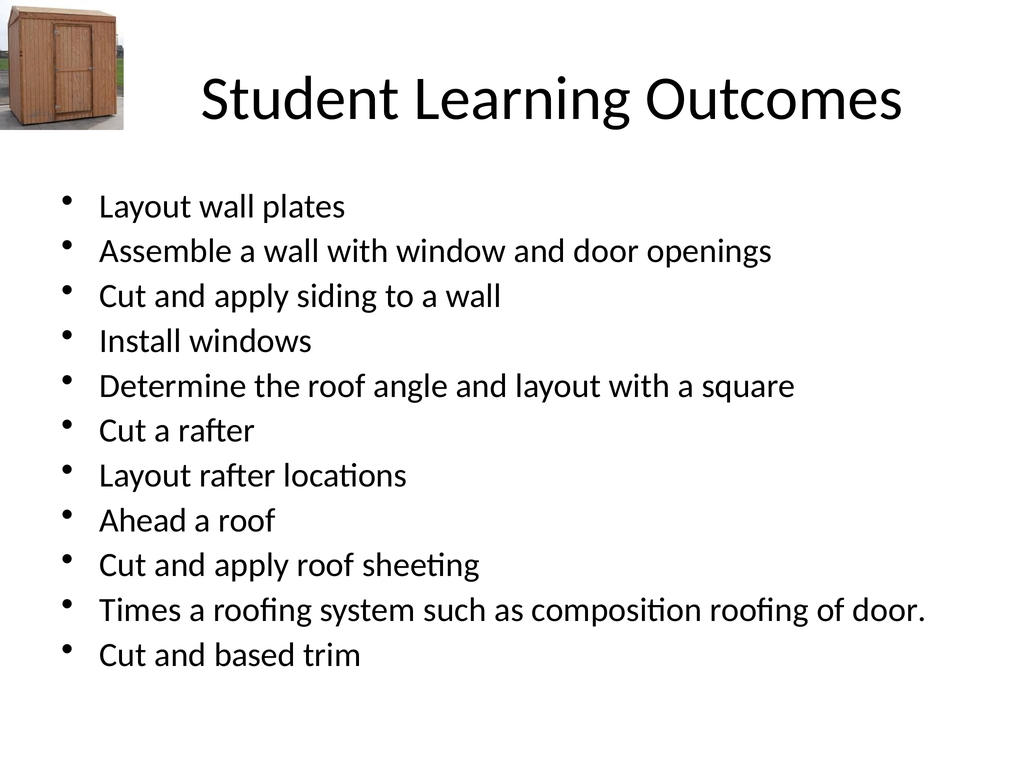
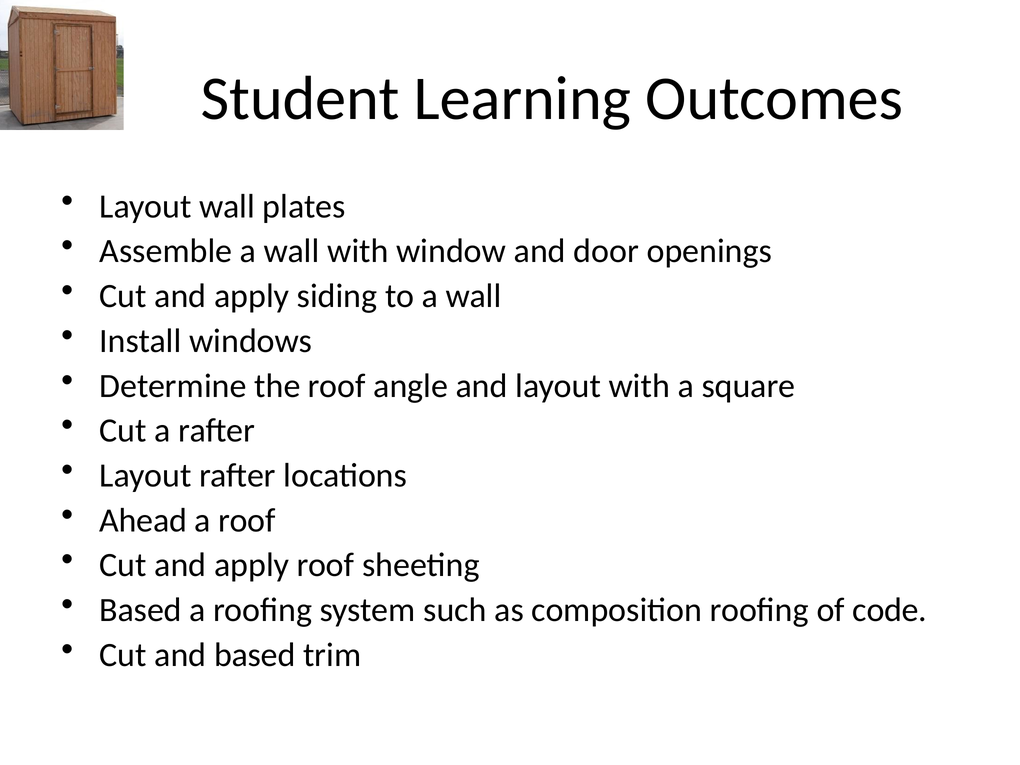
Times: Times -> Based (141, 610)
of door: door -> code (890, 610)
